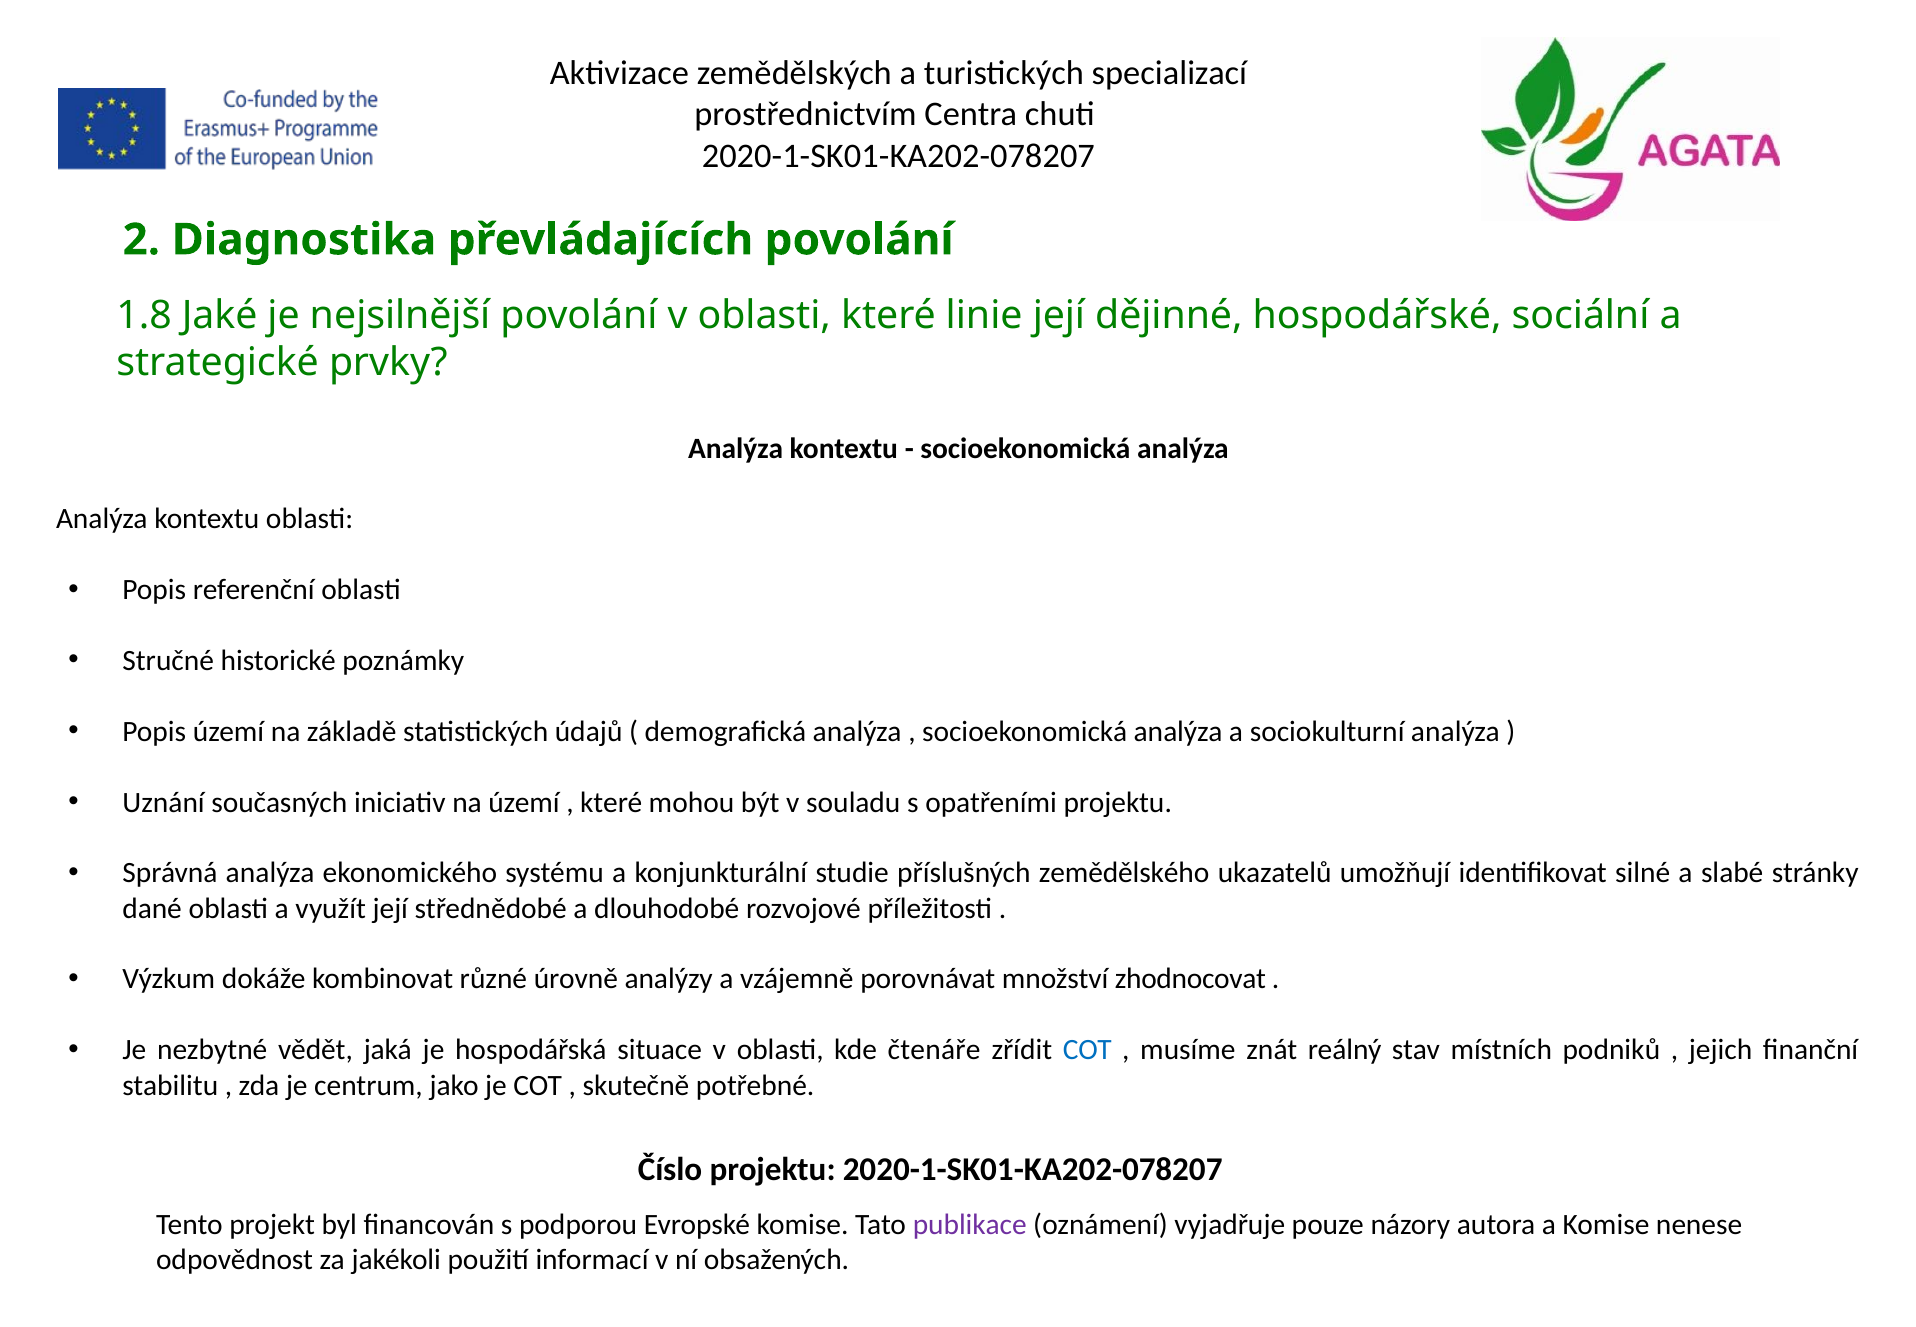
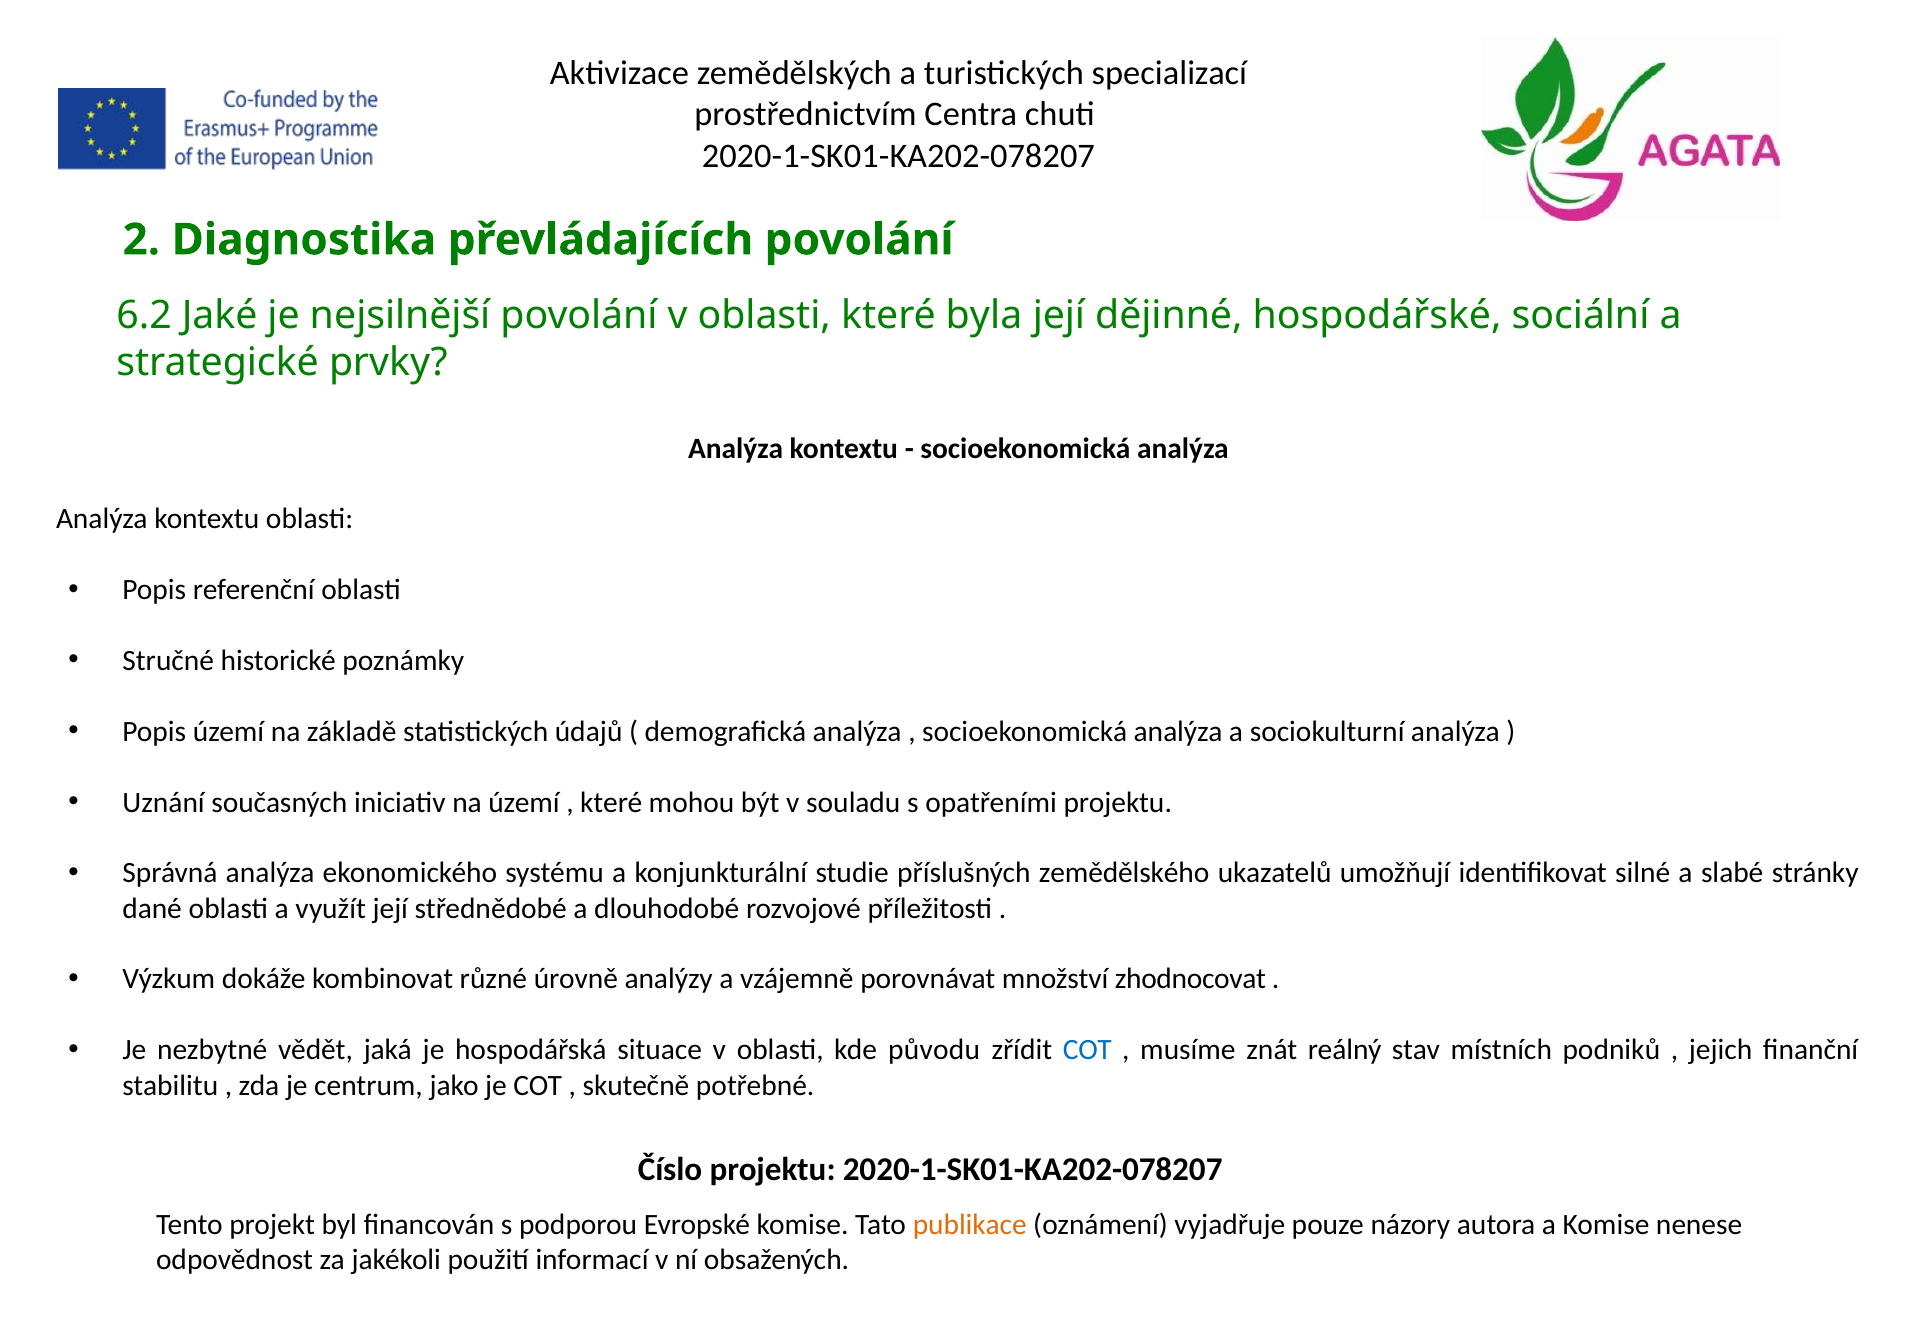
1.8: 1.8 -> 6.2 (144, 315)
linie: linie -> byla (984, 315)
čtenáře: čtenáře -> původu (934, 1050)
publikace colour: purple -> orange (970, 1224)
